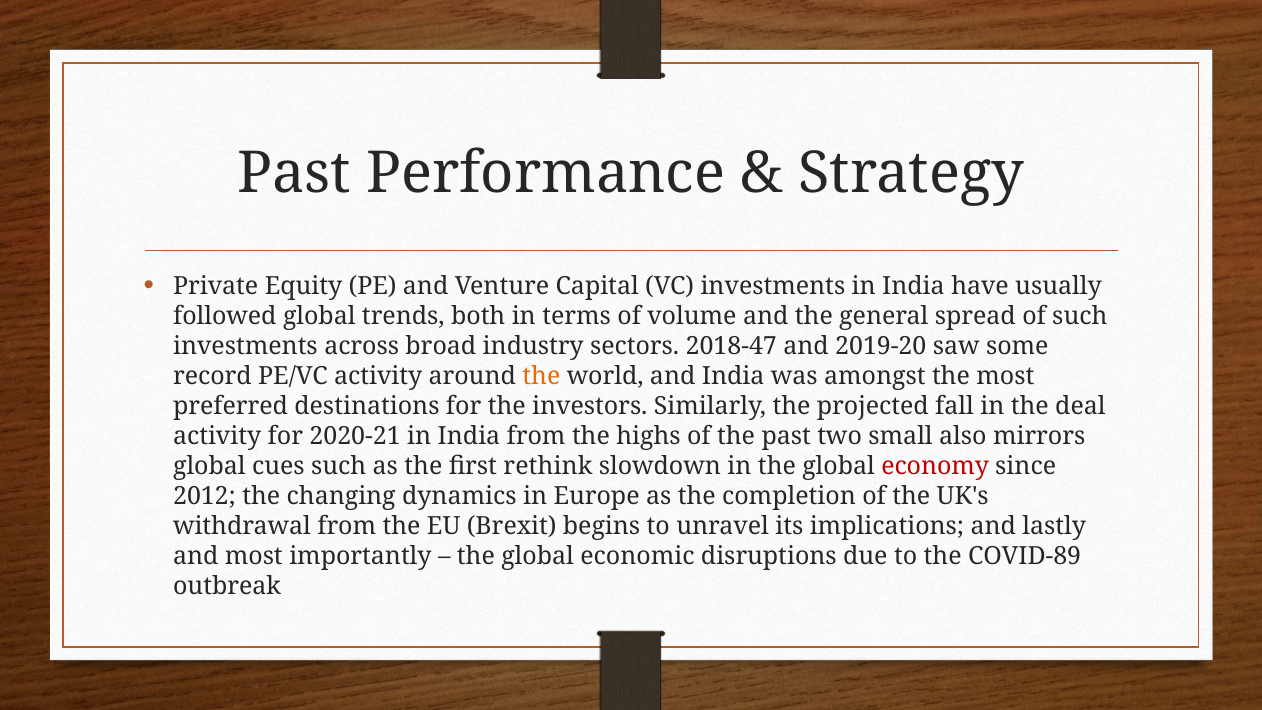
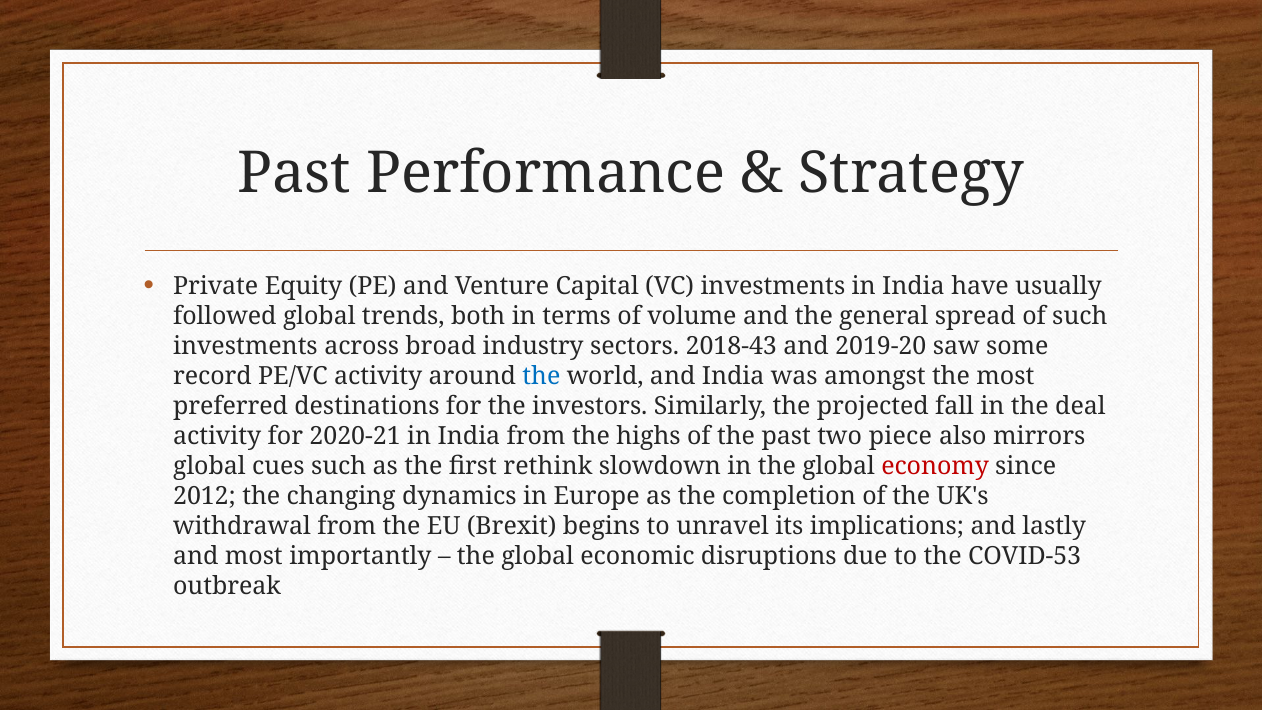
2018-47: 2018-47 -> 2018-43 (731, 346)
the colour: orange -> blue (541, 376)
small: small -> piece (900, 436)
COVID-89: COVID-89 -> COVID-53 (1025, 556)
